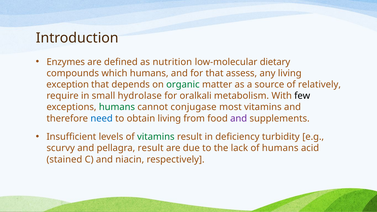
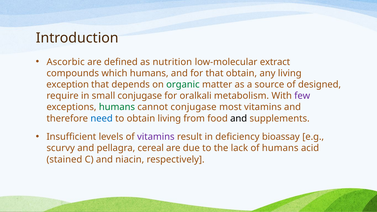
Enzymes: Enzymes -> Ascorbic (66, 62)
dietary: dietary -> extract (275, 62)
that assess: assess -> obtain (241, 73)
relatively: relatively -> designed (319, 85)
small hydrolase: hydrolase -> conjugase (140, 96)
few colour: black -> purple (302, 96)
and colour: purple -> black (239, 118)
vitamins colour: green -> purple (156, 137)
turbidity: turbidity -> bioassay (281, 137)
pellagra result: result -> cereal (151, 148)
